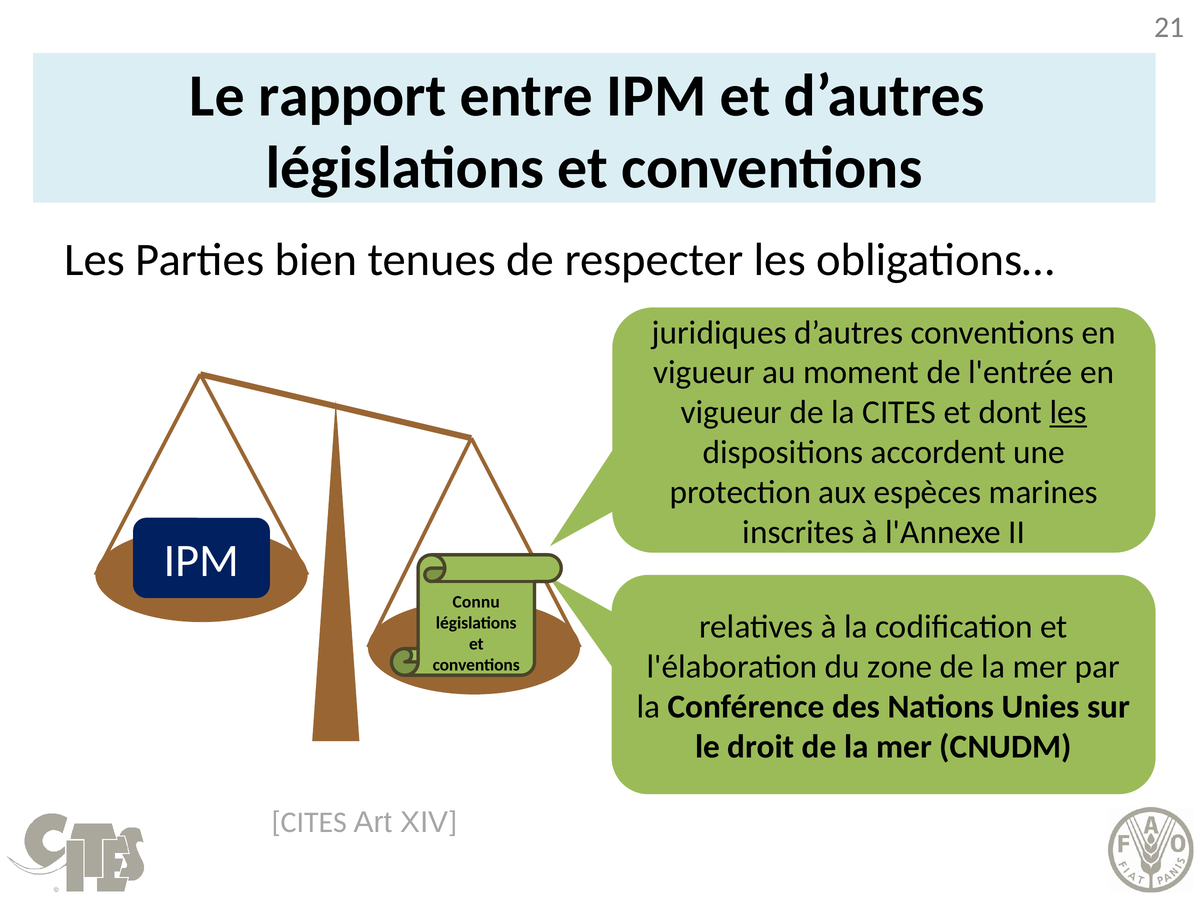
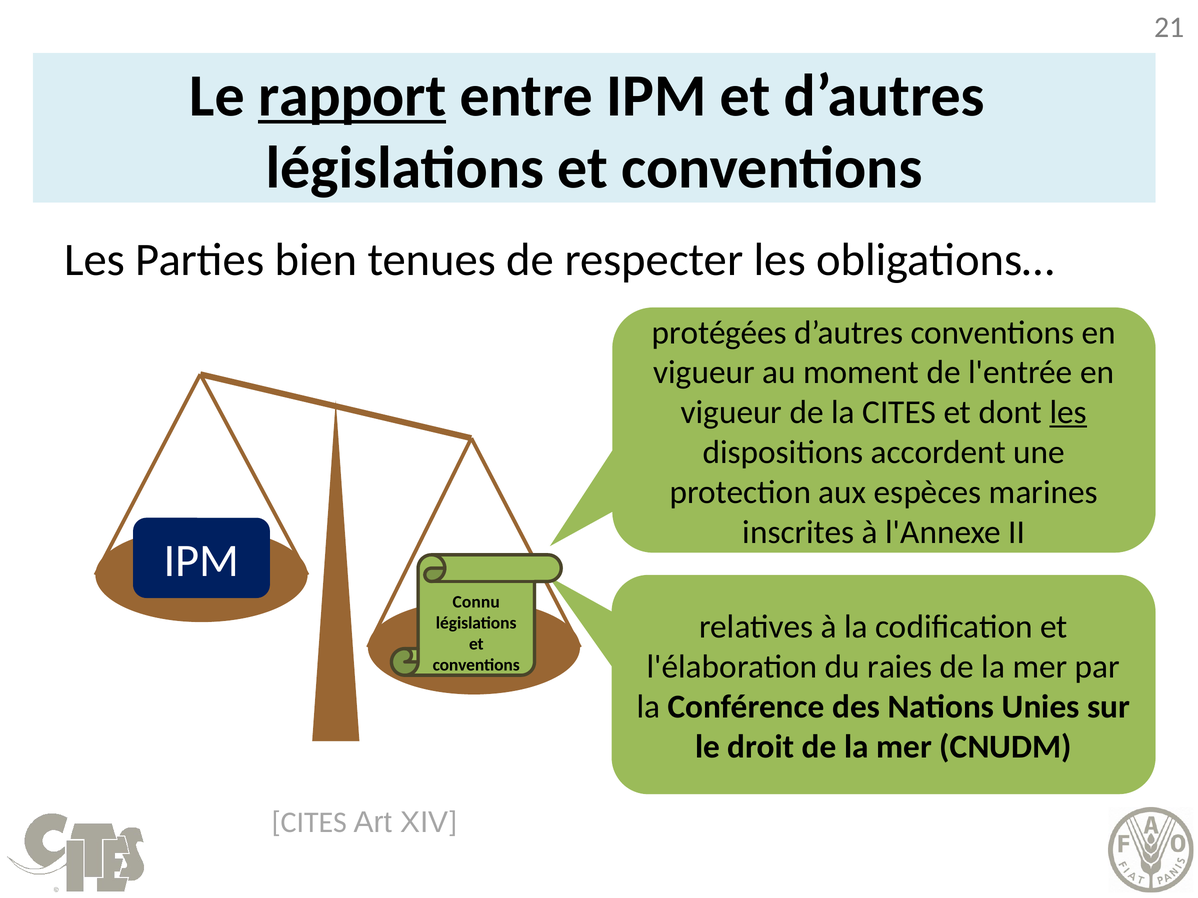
rapport underline: none -> present (352, 96)
juridiques: juridiques -> protégées (719, 333)
zone: zone -> raies (900, 667)
